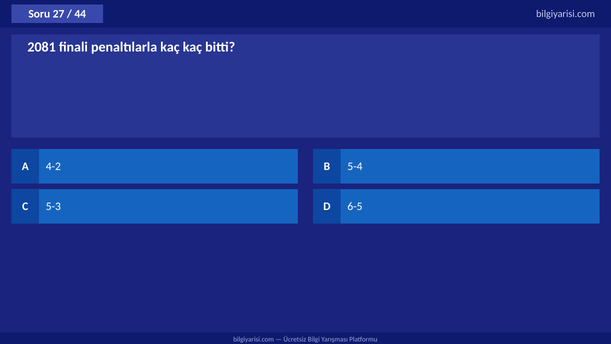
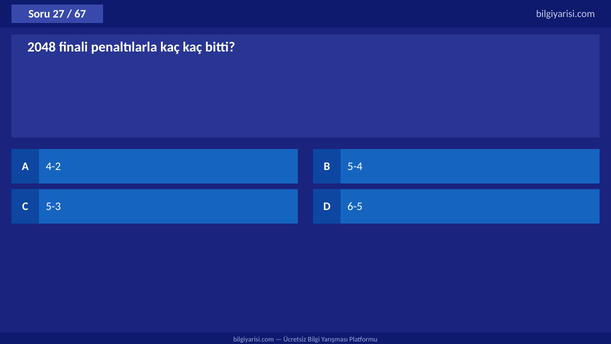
44: 44 -> 67 (80, 14)
2081: 2081 -> 2048 (42, 47)
